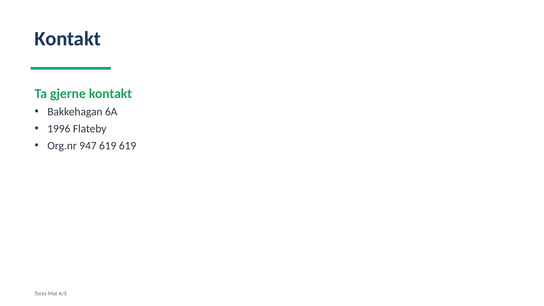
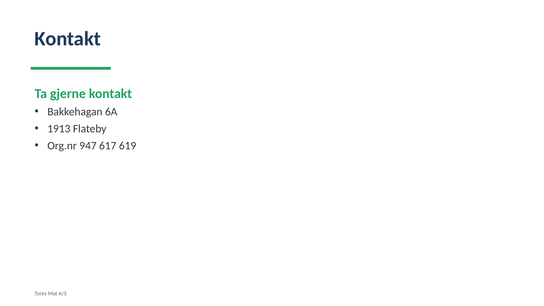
1996: 1996 -> 1913 (59, 129)
947 619: 619 -> 617 (108, 146)
